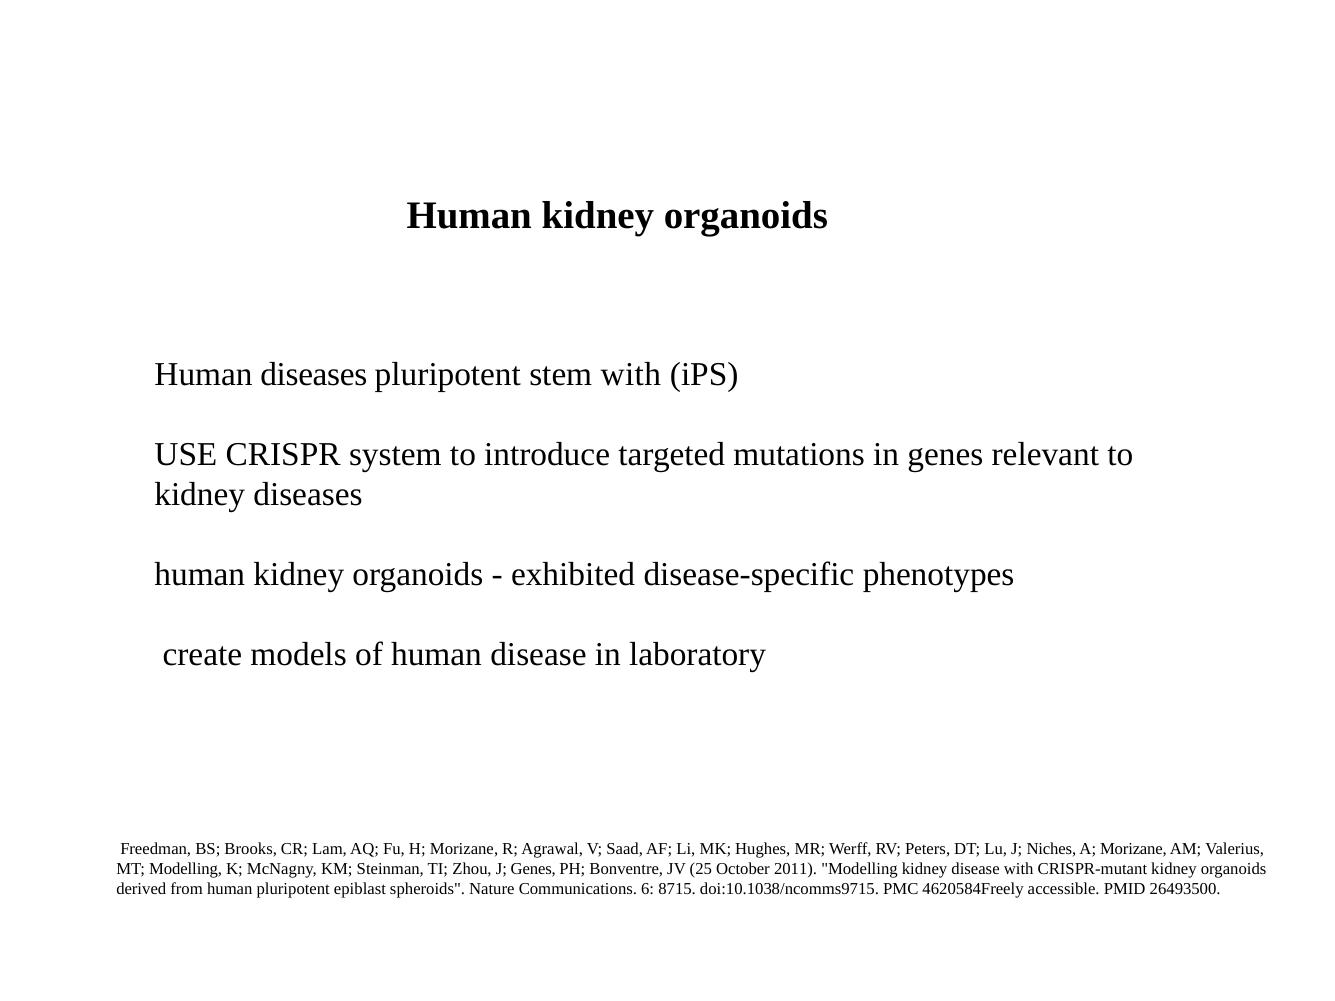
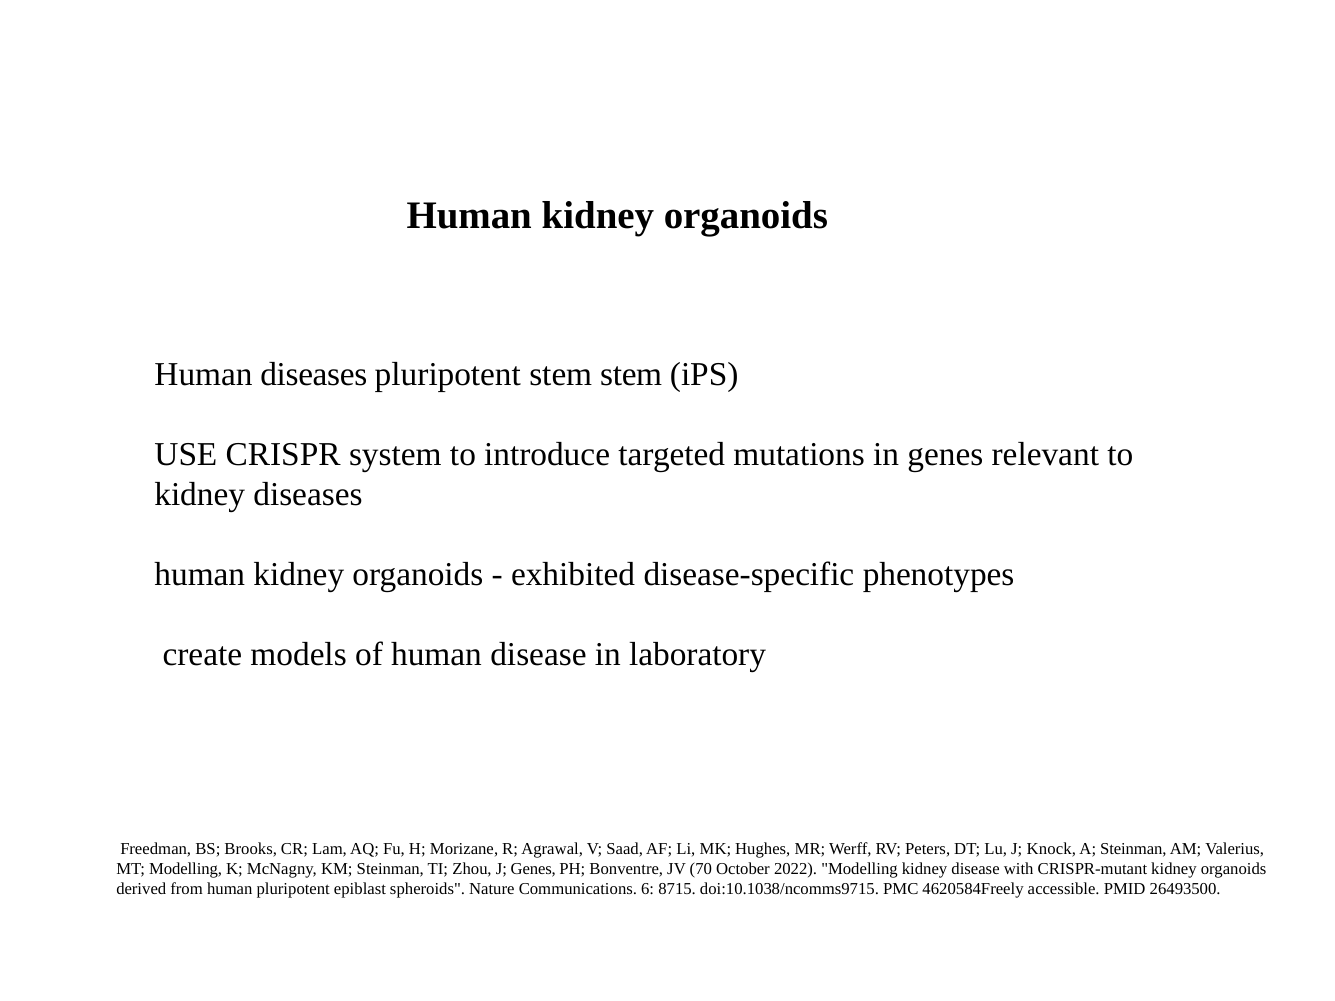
stem with: with -> stem (631, 374)
Niches: Niches -> Knock (1051, 849)
A Morizane: Morizane -> Steinman (1133, 849)
25: 25 -> 70 (701, 869)
2011: 2011 -> 2022 (796, 869)
